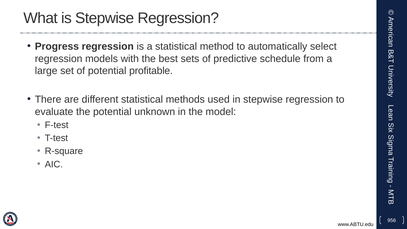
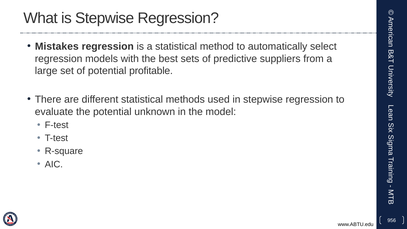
Progress: Progress -> Mistakes (57, 47)
schedule: schedule -> suppliers (280, 59)
